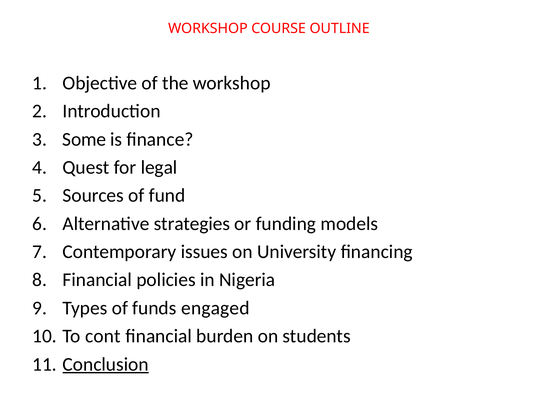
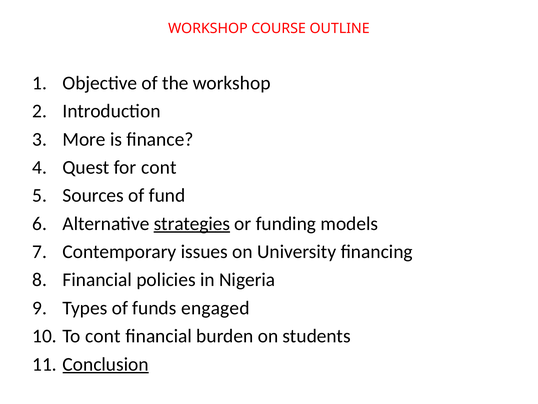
Some: Some -> More (84, 139)
for legal: legal -> cont (159, 167)
strategies underline: none -> present (192, 223)
